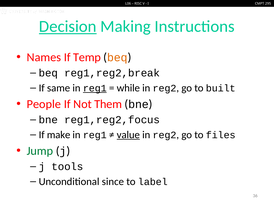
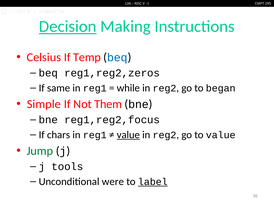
Names: Names -> Celsius (44, 57)
beq colour: orange -> blue (117, 58)
reg1,reg2,break: reg1,reg2,break -> reg1,reg2,zeros (112, 73)
reg1 underline: present -> none (95, 88)
built: built -> began (221, 88)
People: People -> Simple (44, 104)
make: make -> chars (59, 135)
to files: files -> value (221, 135)
since: since -> were (113, 182)
label underline: none -> present (153, 182)
